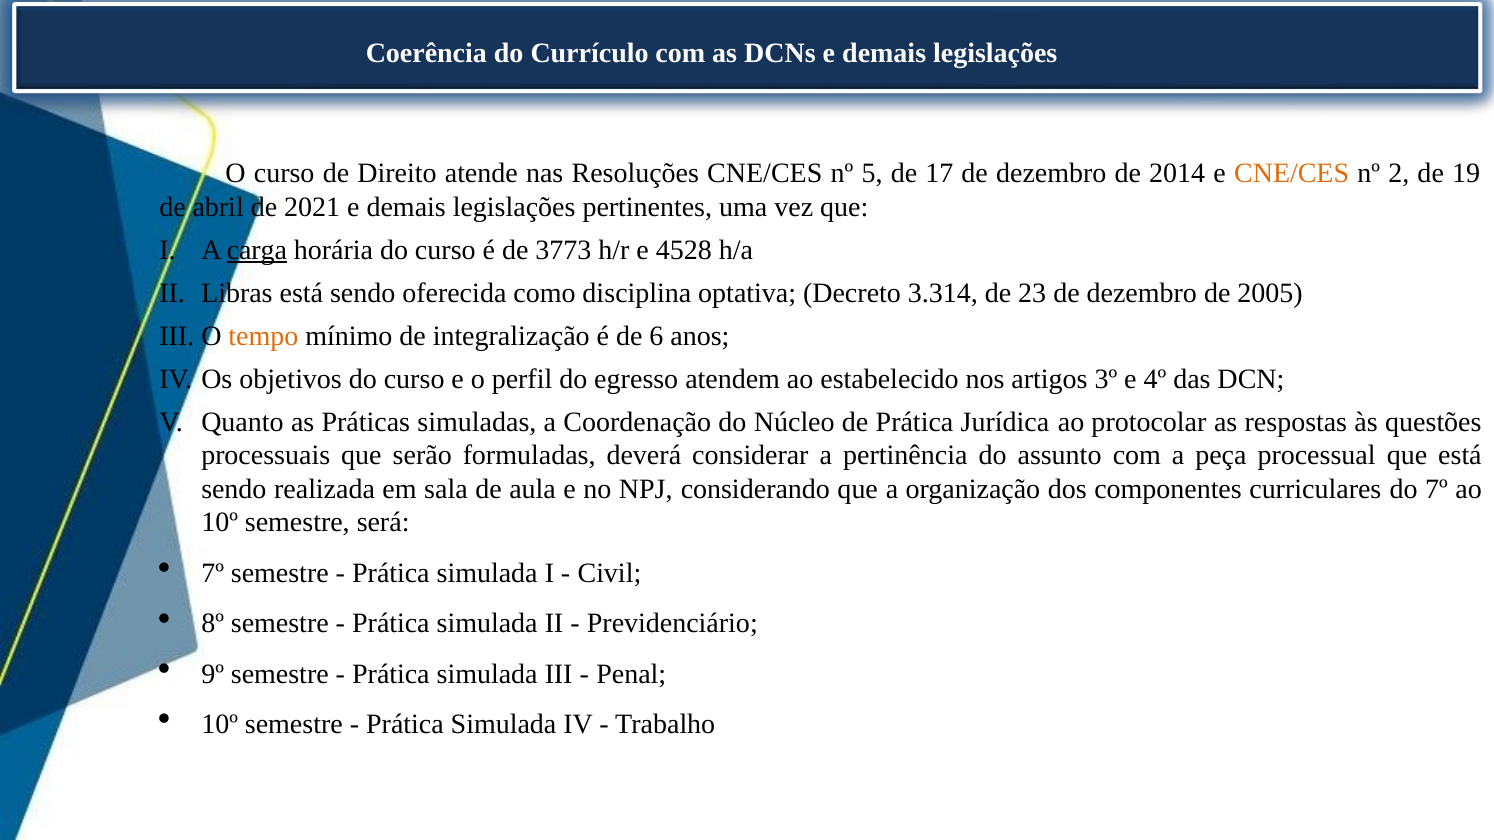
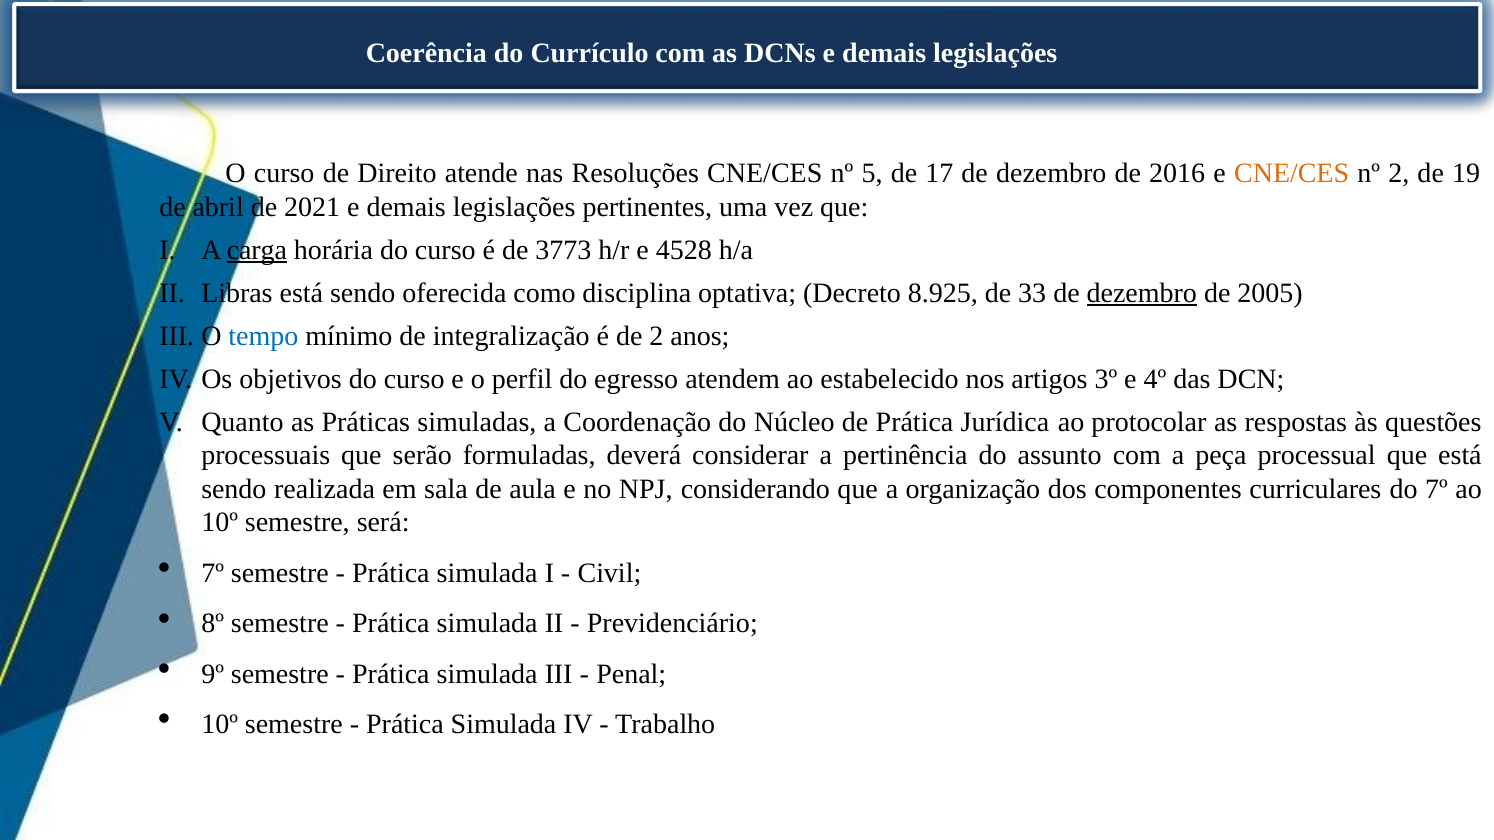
2014: 2014 -> 2016 (1177, 174)
3.314: 3.314 -> 8.925 (943, 293)
23: 23 -> 33 (1032, 293)
dezembro underline: none -> present (1142, 293)
tempo colour: orange -> blue (263, 336)
de 6: 6 -> 2 (656, 336)
